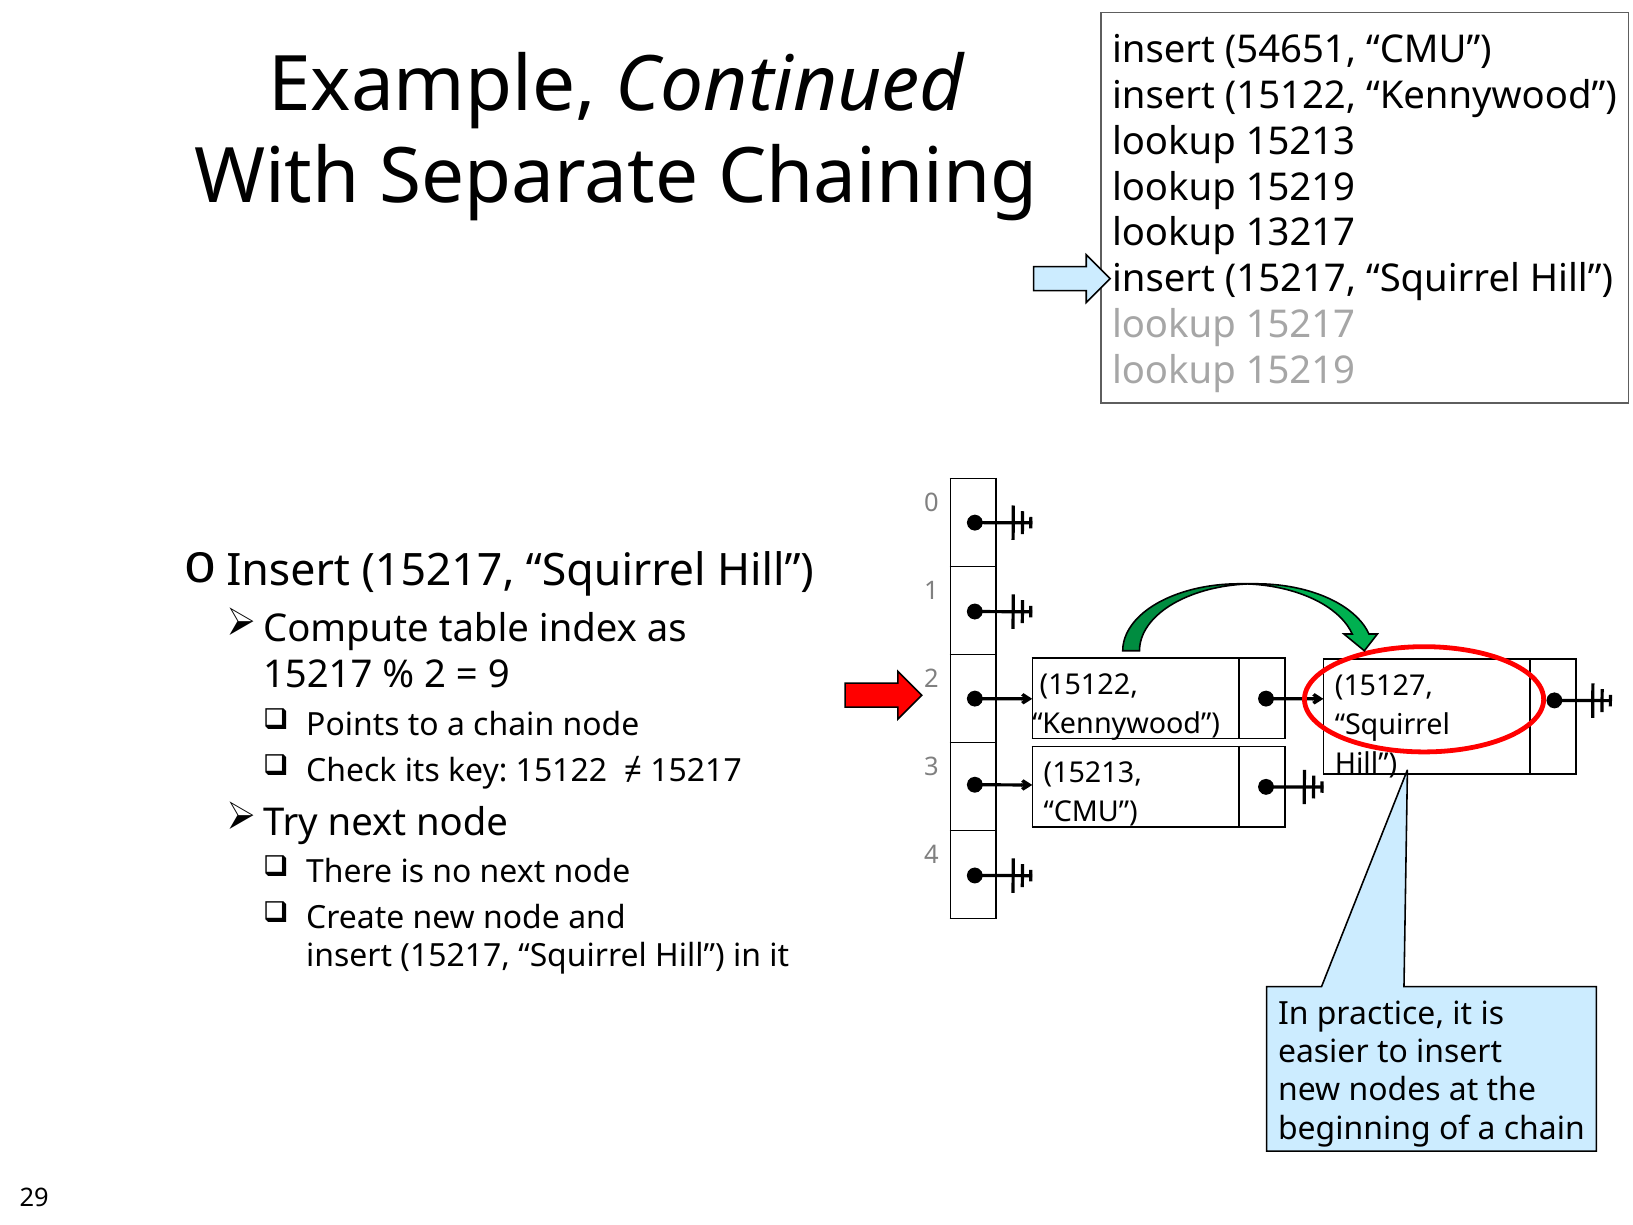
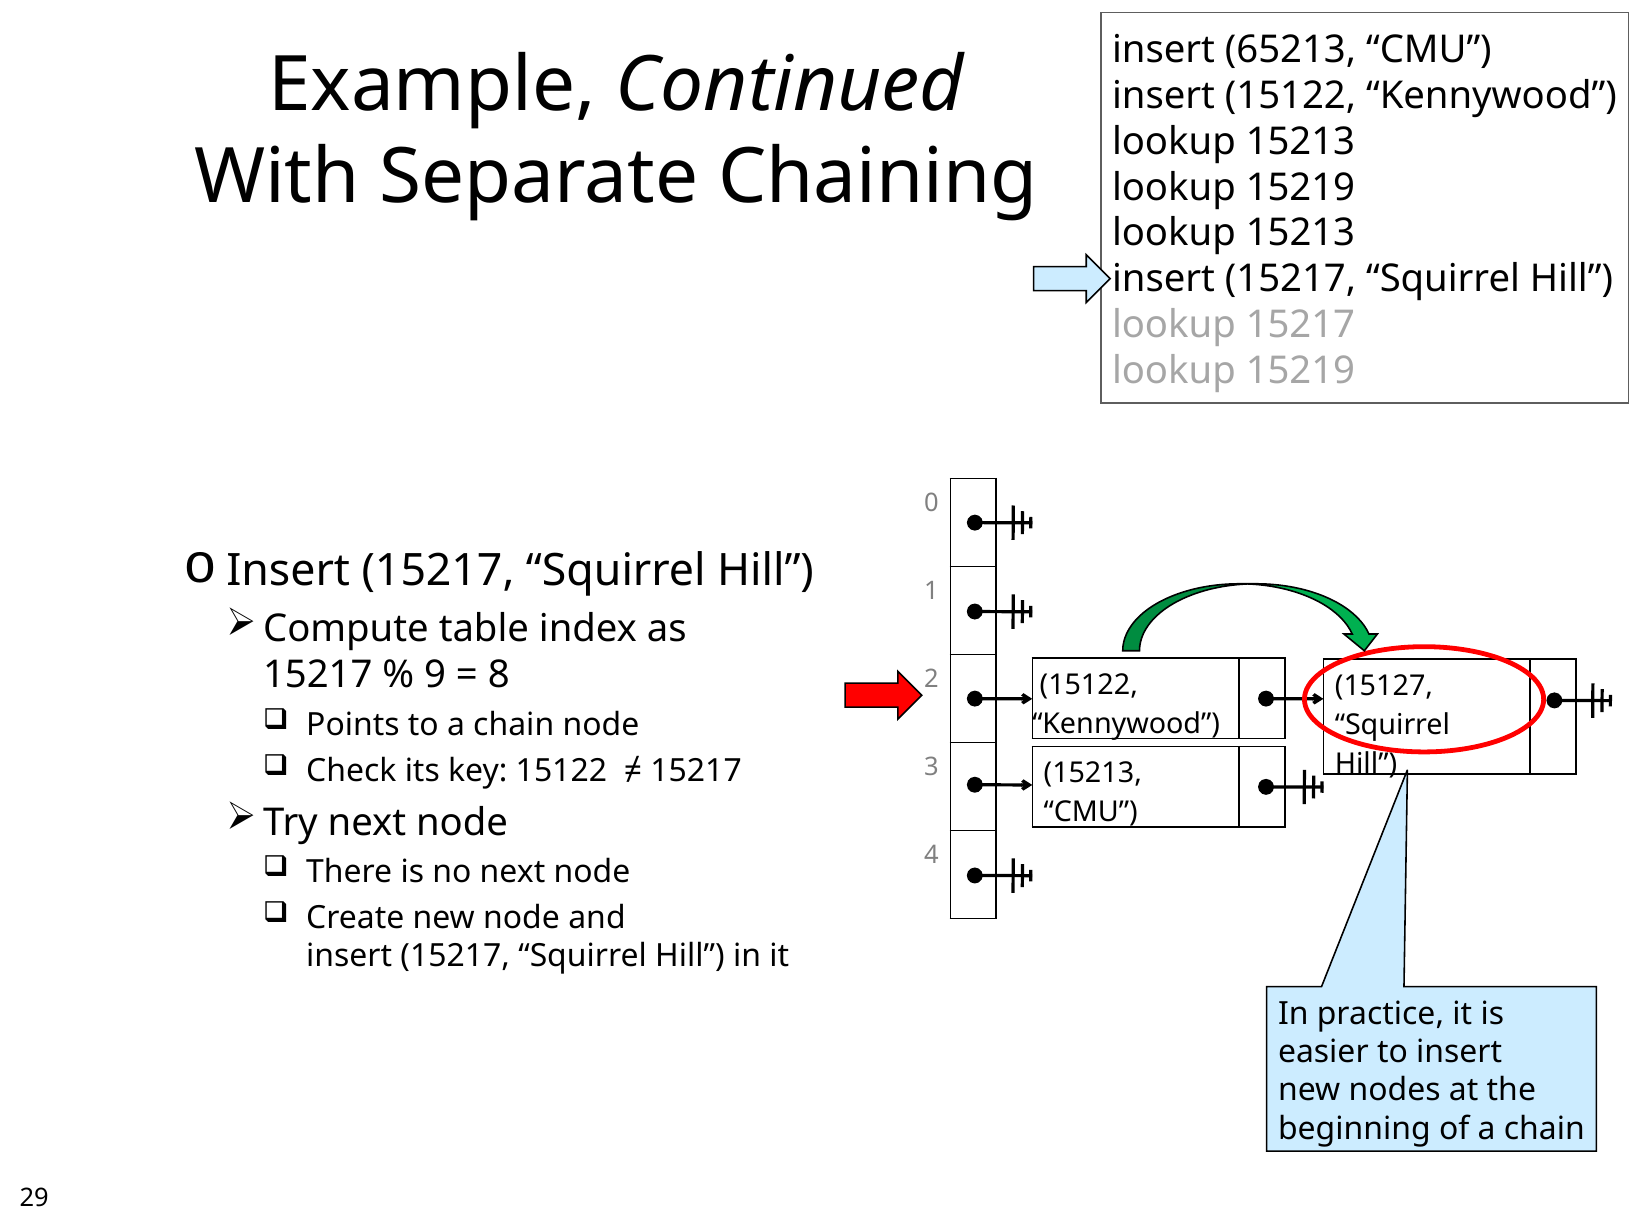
54651: 54651 -> 65213 (1290, 50)
13217: 13217 -> 15213 (1300, 233)
2: 2 -> 9 (435, 675)
9: 9 -> 8 (499, 675)
